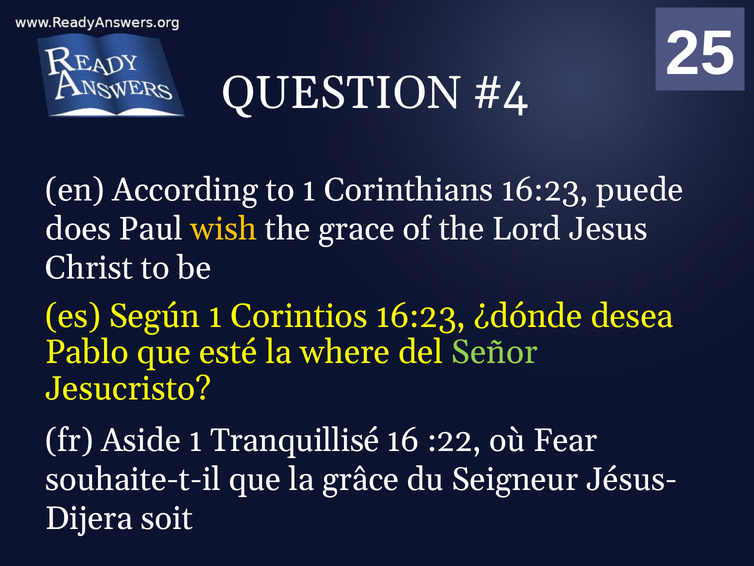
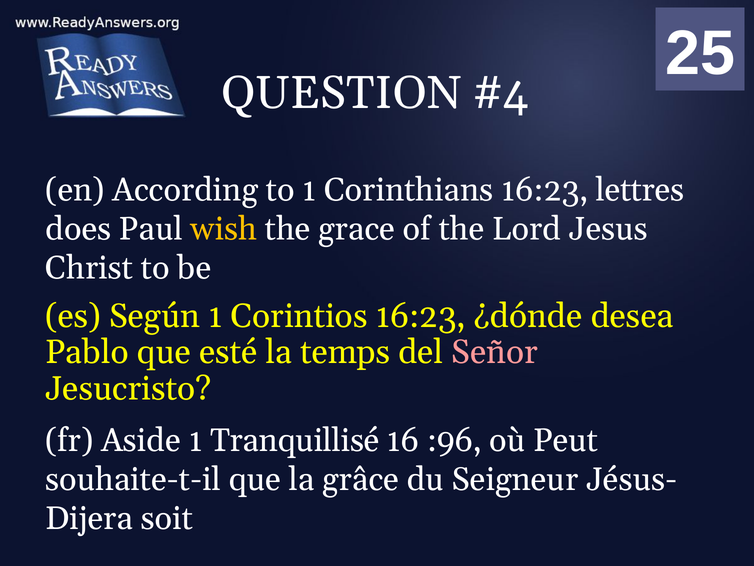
puede: puede -> lettres (640, 190)
where: where -> temps (345, 352)
Señor colour: light green -> pink (495, 352)
:22: :22 -> :96 (454, 440)
Fear: Fear -> Peut (566, 440)
